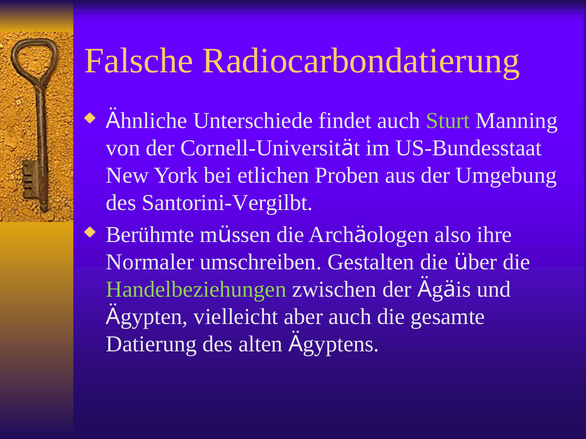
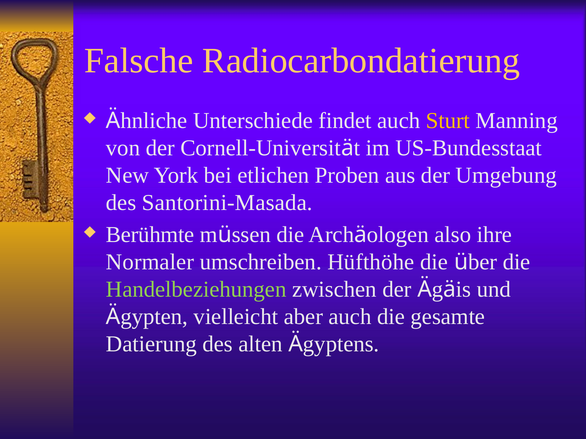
Sturt colour: light green -> yellow (448, 121)
Santorini-Vergilbt: Santorini-Vergilbt -> Santorini-Masada (227, 203)
Gestalten: Gestalten -> Hüfthöhe (371, 262)
